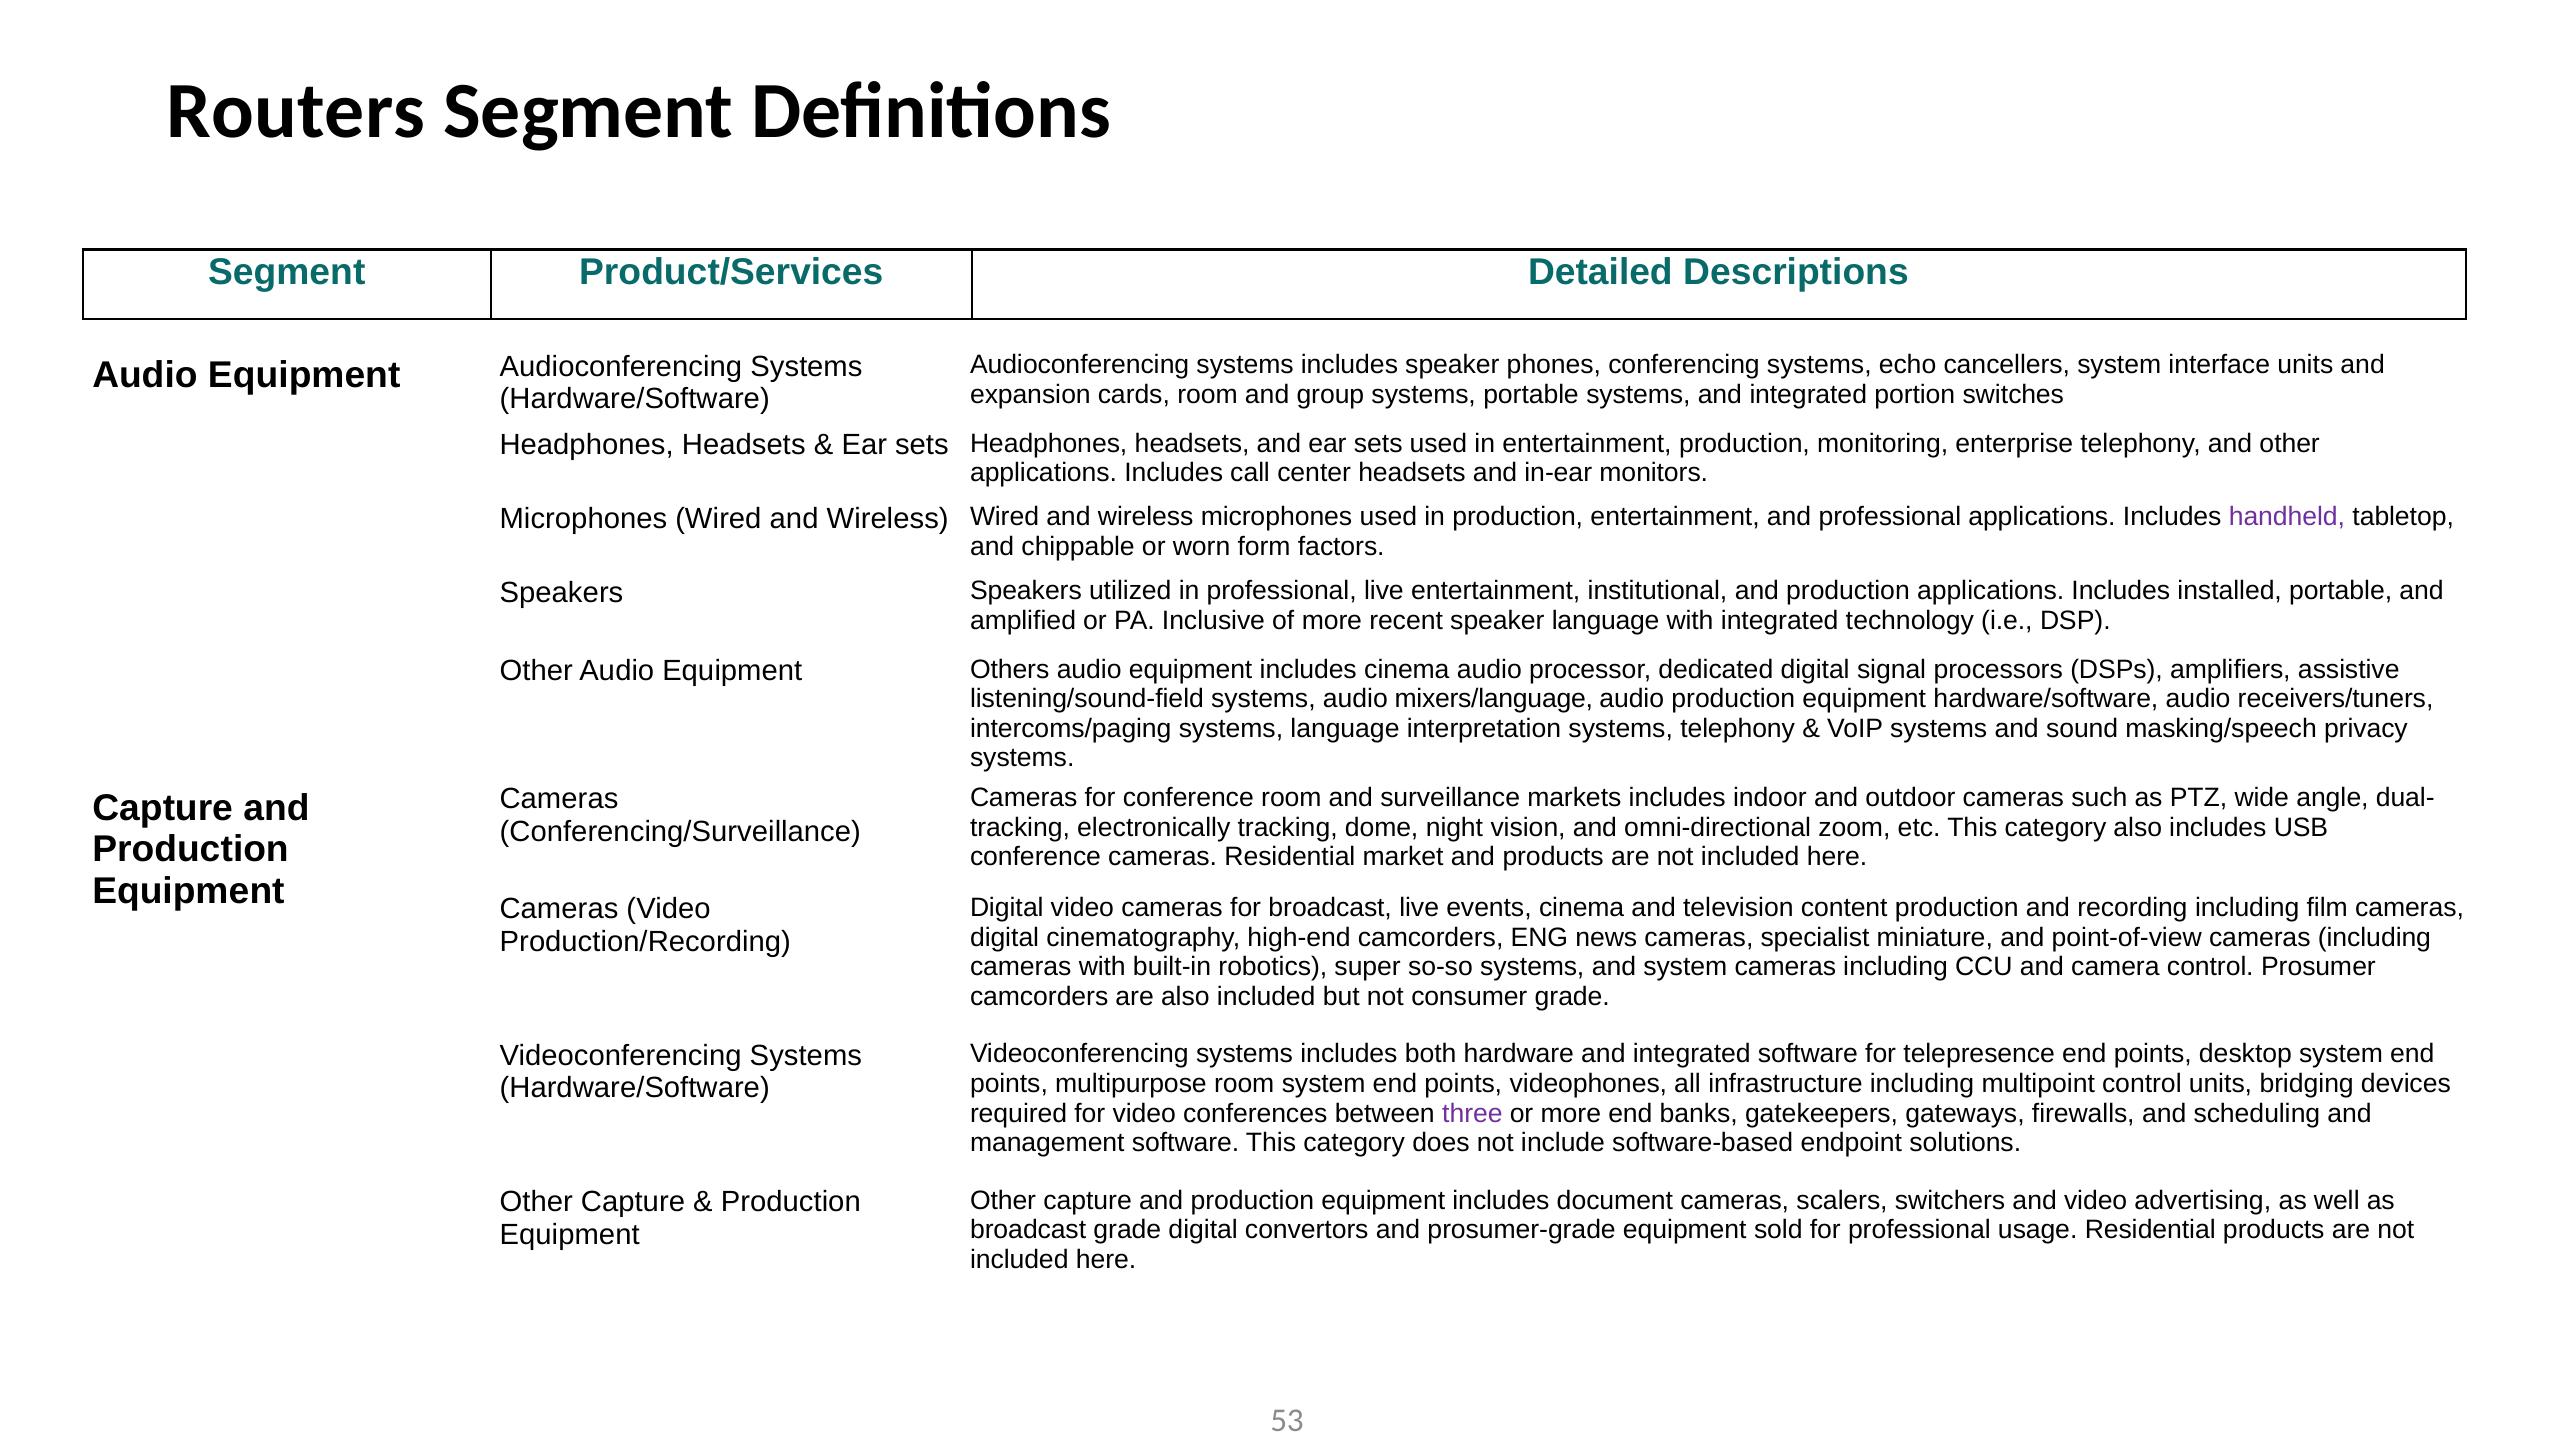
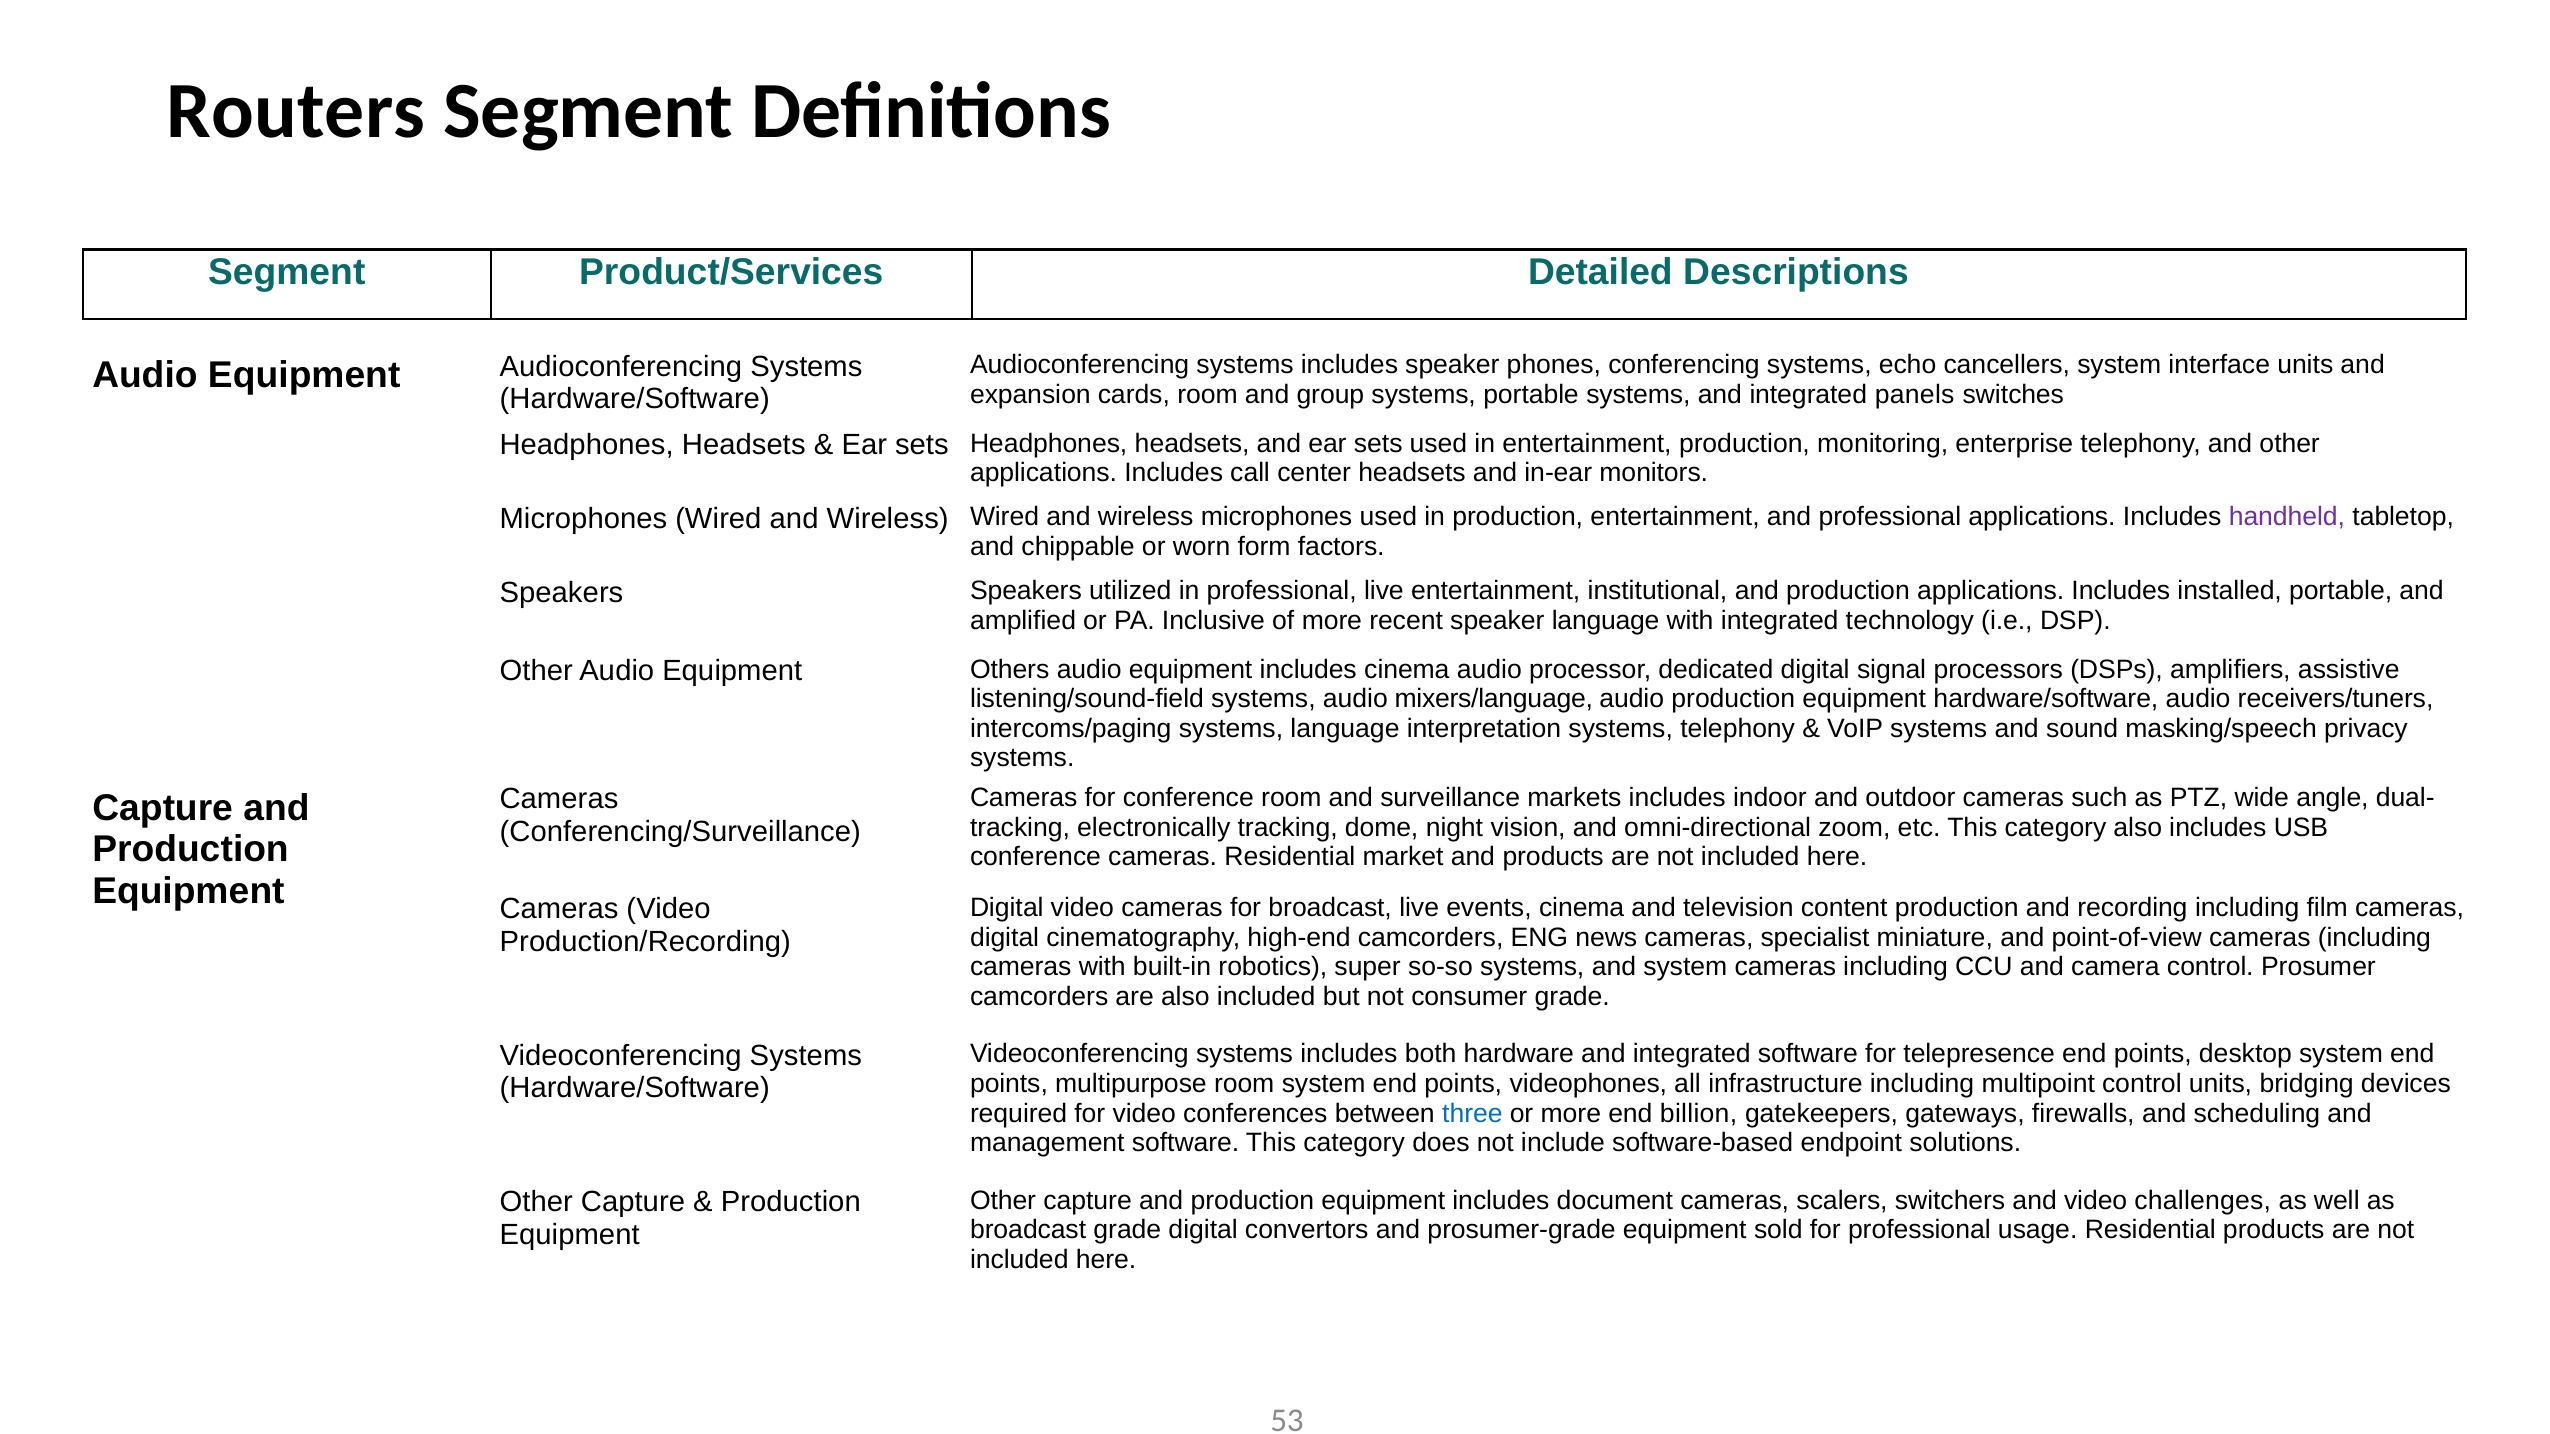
portion: portion -> panels (1915, 395)
three colour: purple -> blue (1472, 1114)
banks: banks -> billion (1699, 1114)
advertising: advertising -> challenges (2203, 1201)
